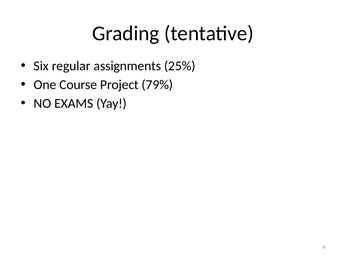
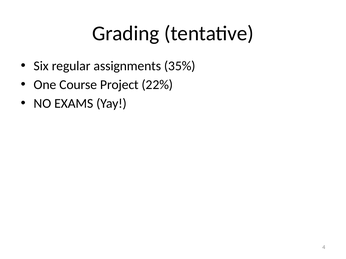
25%: 25% -> 35% (180, 66)
79%: 79% -> 22% (157, 85)
